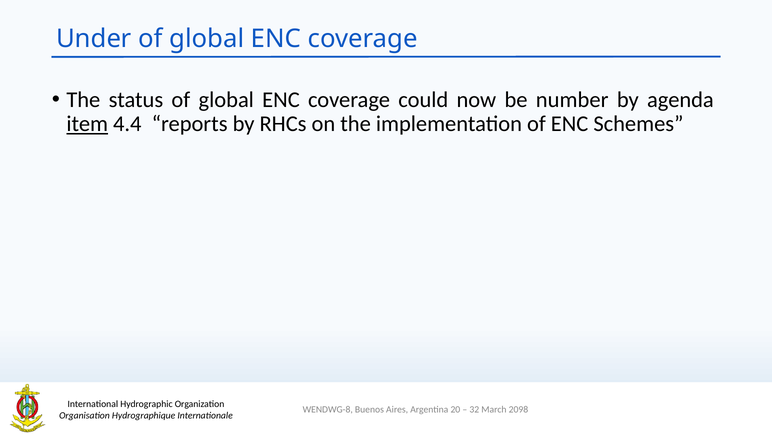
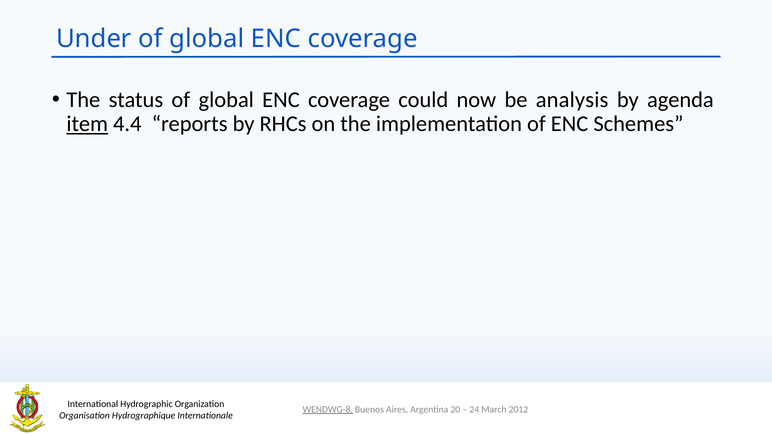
number: number -> analysis (572, 100)
WENDWG-8 underline: none -> present (328, 410)
32: 32 -> 24 (474, 410)
2098: 2098 -> 2012 (518, 410)
